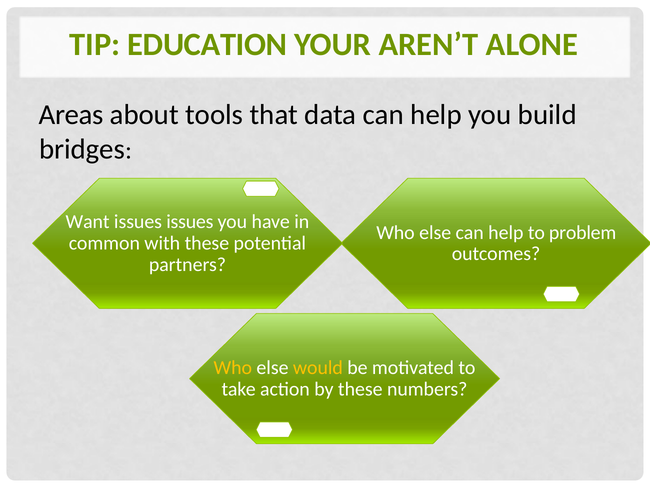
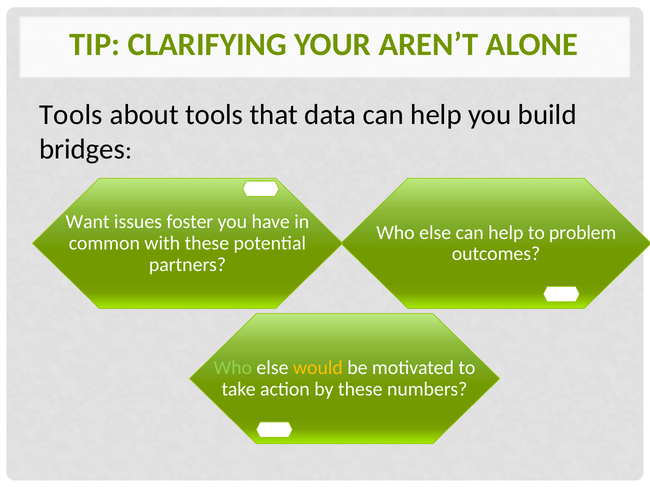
EDUCATION: EDUCATION -> CLARIFYING (207, 45)
Areas: Areas -> Tools (71, 115)
issues issues: issues -> foster (190, 222)
Who colour: yellow -> light green (233, 368)
